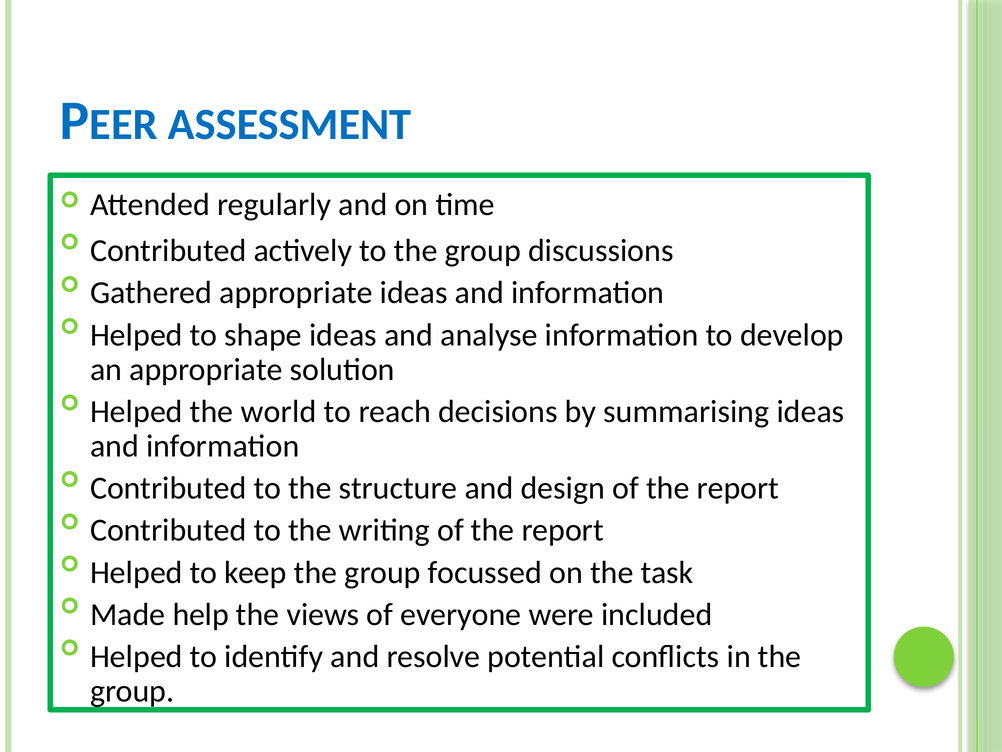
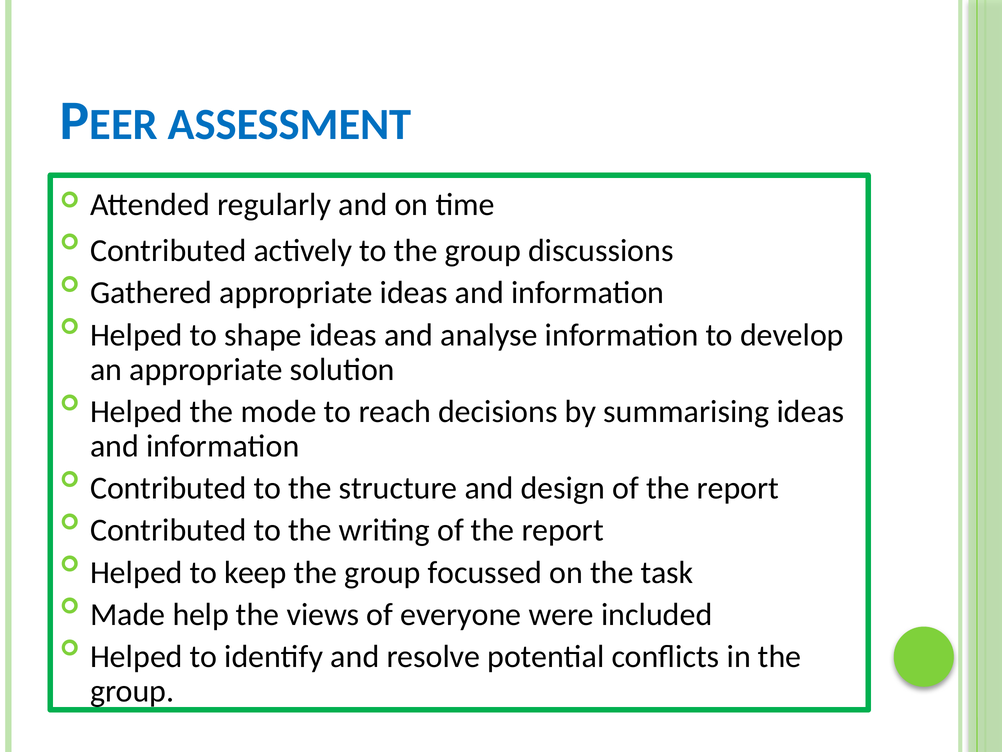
world: world -> mode (279, 411)
